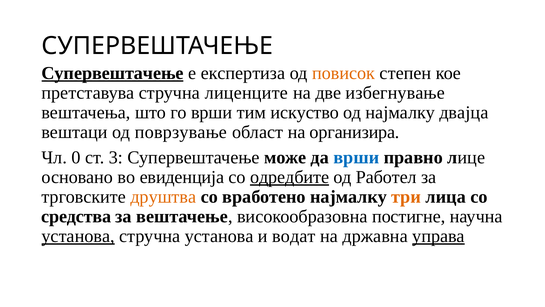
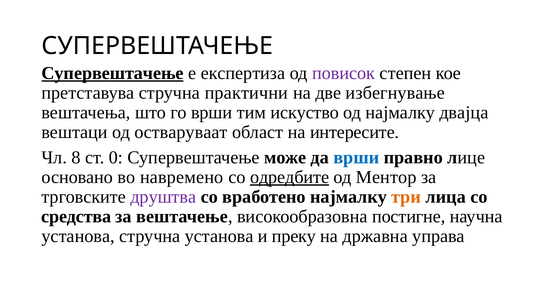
повисок colour: orange -> purple (344, 73)
лиценците: лиценците -> практични (246, 93)
поврзување: поврзување -> остваруваат (181, 132)
организира: организира -> интересите (355, 132)
0: 0 -> 8 (76, 157)
3: 3 -> 0 (116, 157)
евиденција: евиденција -> навремено (182, 177)
Работел: Работел -> Ментор (386, 177)
друштва colour: orange -> purple (163, 197)
установа underline: present -> none (78, 236)
водат: водат -> преку (294, 236)
управа underline: present -> none (438, 236)
